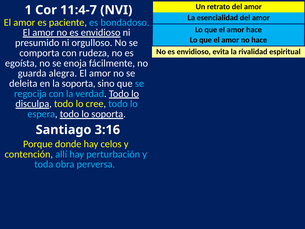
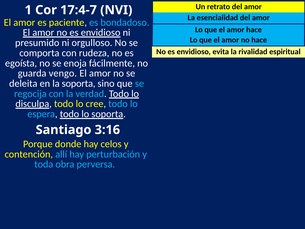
11:4-7: 11:4-7 -> 17:4-7 (79, 10)
alegra: alegra -> vengo (63, 73)
